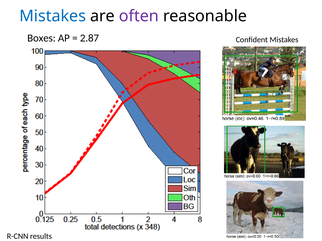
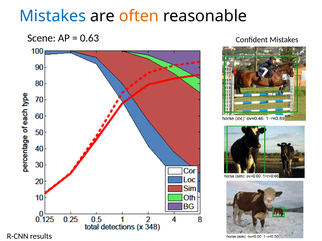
often colour: purple -> orange (139, 16)
Boxes: Boxes -> Scene (41, 38)
2.87: 2.87 -> 0.63 (89, 38)
